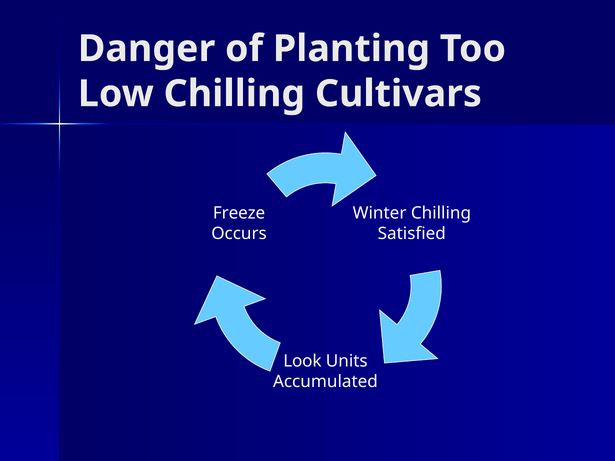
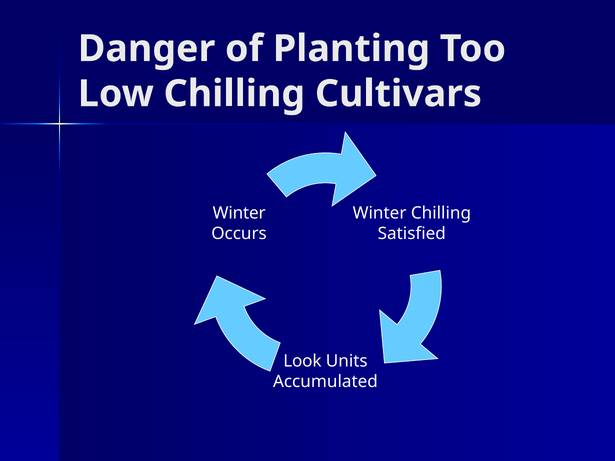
Freeze: Freeze -> Winter (239, 213)
